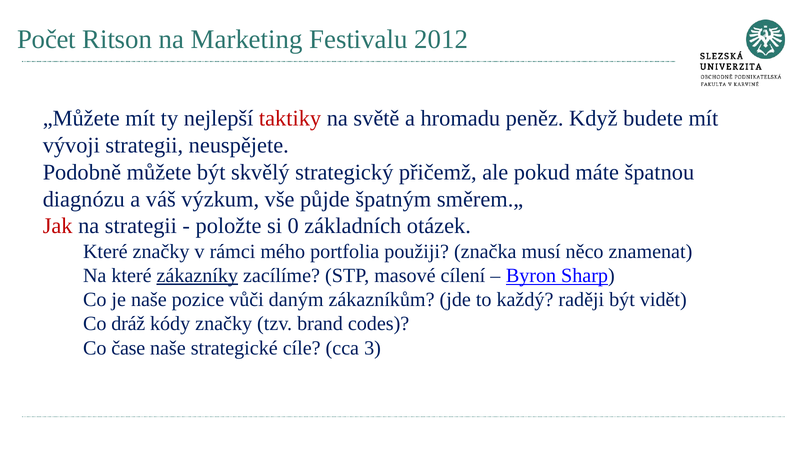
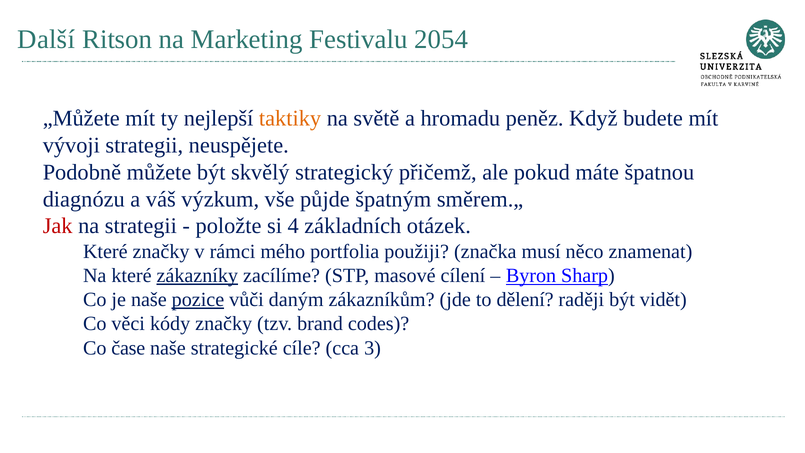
Počet: Počet -> Další (46, 39)
2012: 2012 -> 2054 (441, 39)
taktiky colour: red -> orange (290, 119)
0: 0 -> 4 (293, 226)
pozice underline: none -> present (198, 300)
každý: každý -> dělení (525, 300)
dráž: dráž -> věci (128, 324)
